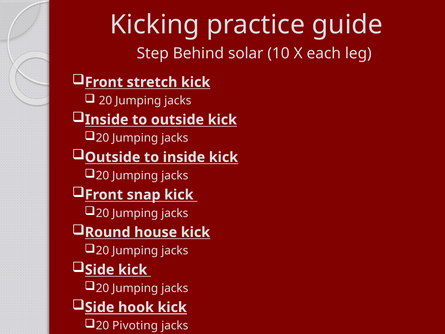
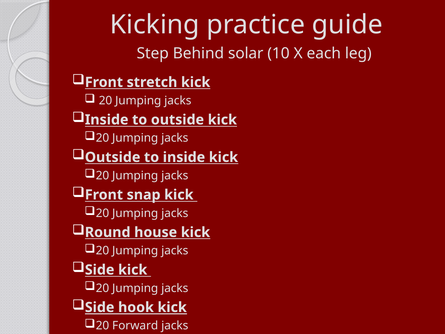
Pivoting: Pivoting -> Forward (135, 325)
